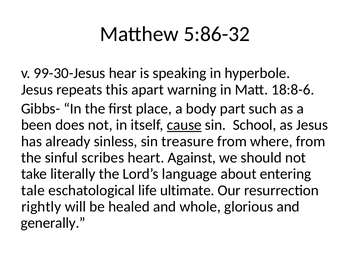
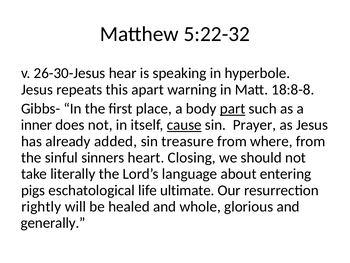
5:86-32: 5:86-32 -> 5:22-32 (217, 34)
99-30-Jesus: 99-30-Jesus -> 26-30-Jesus (70, 73)
18:8-6: 18:8-6 -> 18:8-8 (293, 89)
part underline: none -> present (233, 108)
been: been -> inner (37, 125)
School: School -> Prayer (254, 125)
sinless: sinless -> added (116, 141)
scribes: scribes -> sinners (103, 157)
Against: Against -> Closing (192, 157)
tale: tale -> pigs (33, 190)
